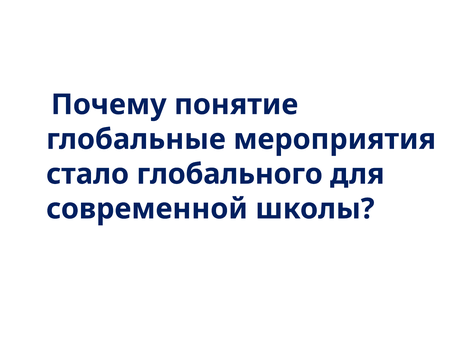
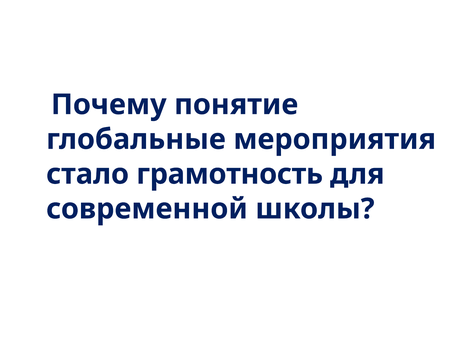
глобального: глобального -> грамотность (230, 174)
